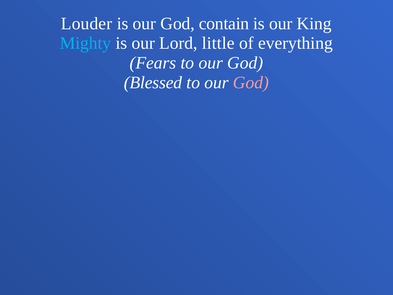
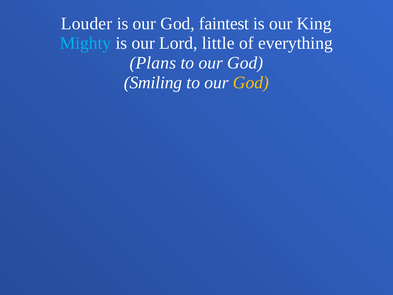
contain: contain -> faintest (224, 23)
Fears: Fears -> Plans (153, 63)
Blessed: Blessed -> Smiling (153, 82)
God colour: pink -> yellow (251, 82)
